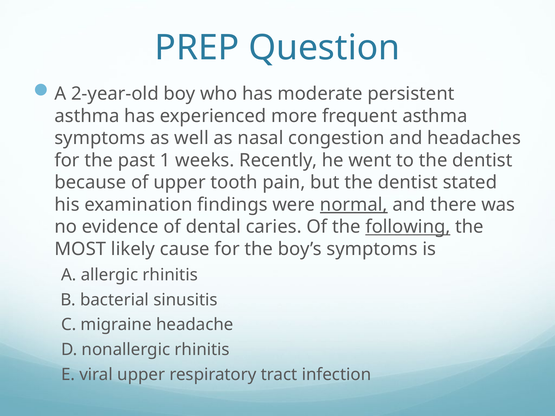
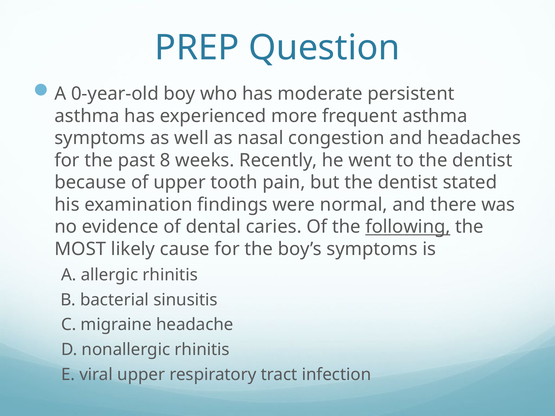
2-year-old: 2-year-old -> 0-year-old (115, 94)
1: 1 -> 8 (165, 160)
normal underline: present -> none (354, 205)
